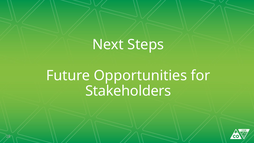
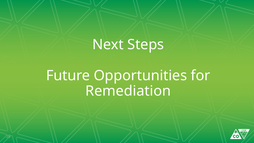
Stakeholders: Stakeholders -> Remediation (128, 91)
